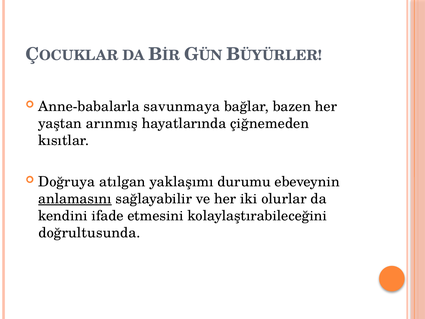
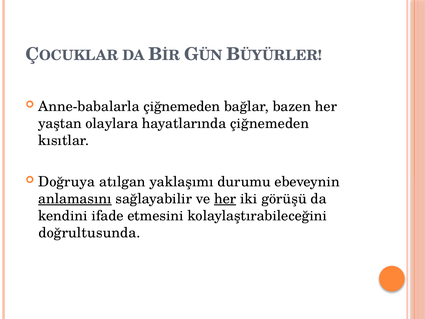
Anne-babalarla savunmaya: savunmaya -> çiğnemeden (182, 107)
arınmış: arınmış -> olaylara (112, 124)
her underline: none -> present (225, 199)
olurlar: olurlar -> görüşü (284, 199)
